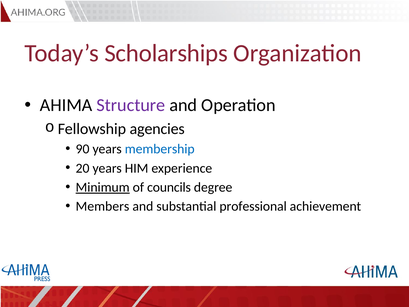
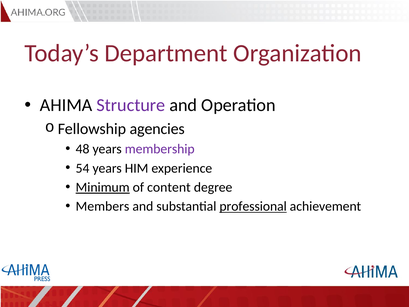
Scholarships: Scholarships -> Department (166, 53)
90: 90 -> 48 (83, 149)
membership colour: blue -> purple (160, 149)
20: 20 -> 54 (83, 168)
councils: councils -> content (169, 187)
professional underline: none -> present (253, 206)
